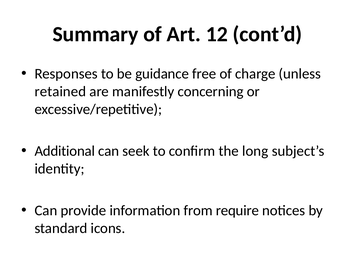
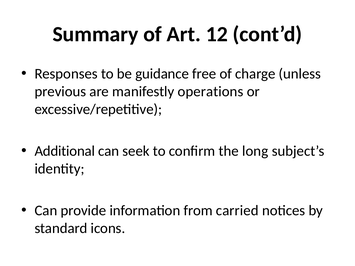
retained: retained -> previous (60, 92)
concerning: concerning -> operations (210, 92)
require: require -> carried (237, 211)
